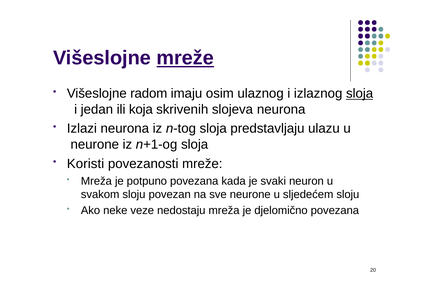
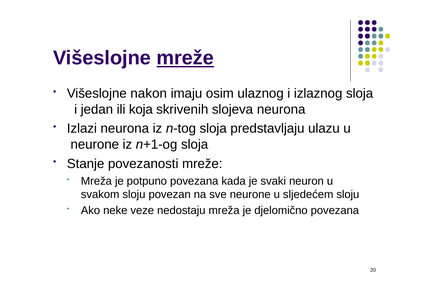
radom: radom -> nakon (149, 93)
sloja underline: present -> none (360, 93)
Koristi: Koristi -> Stanje (86, 163)
